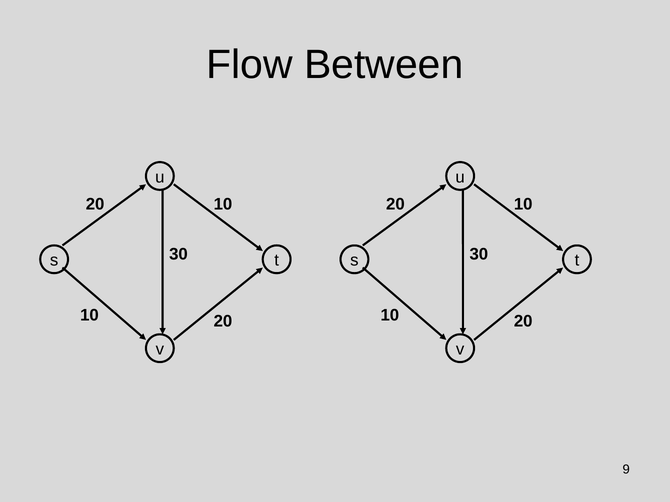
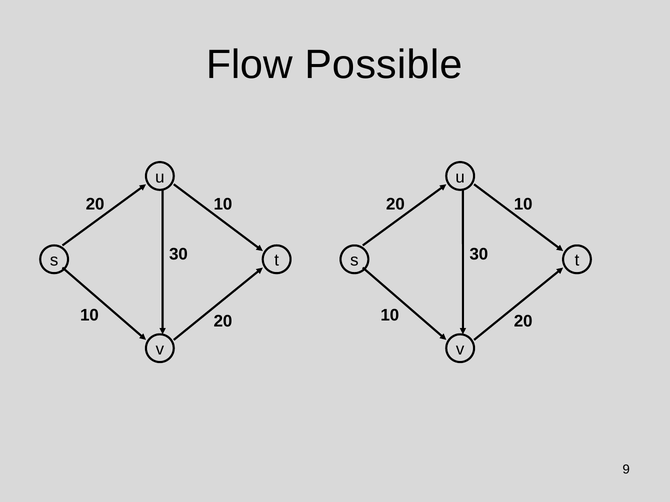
Between: Between -> Possible (383, 65)
